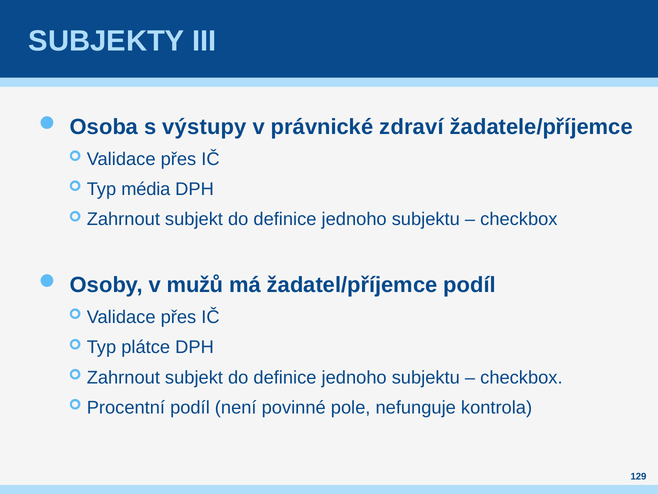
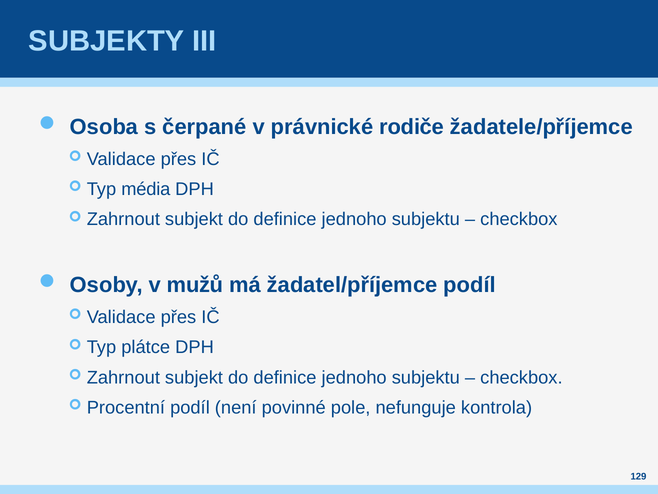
výstupy: výstupy -> čerpané (204, 127)
zdraví: zdraví -> rodiče (412, 127)
